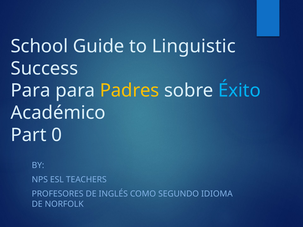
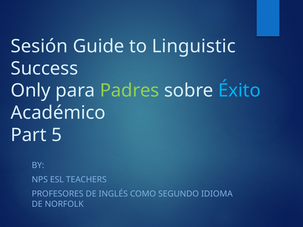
School: School -> Sesión (39, 46)
Para: Para -> Only (31, 91)
Padres colour: yellow -> light green (130, 91)
0: 0 -> 5 (57, 135)
